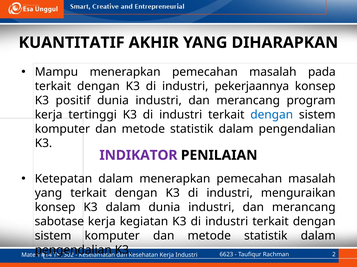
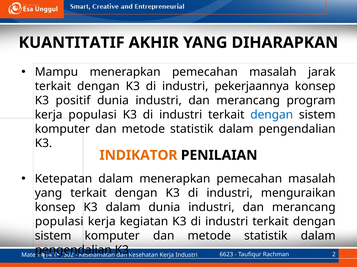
pada: pada -> jarak (322, 72)
kerja tertinggi: tertinggi -> populasi (93, 115)
INDIKATOR colour: purple -> orange (138, 156)
sabotase: sabotase -> populasi (59, 222)
